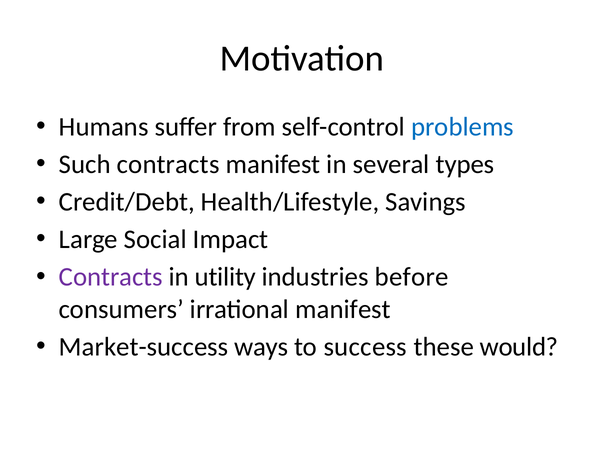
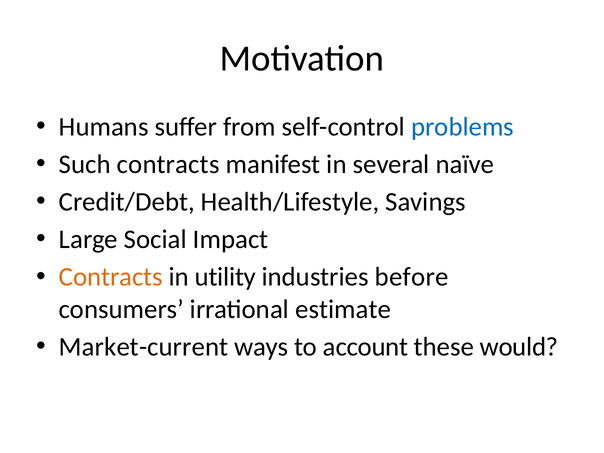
types: types -> naïve (465, 164)
Contracts colour: purple -> orange (111, 277)
irrational manifest: manifest -> estimate (343, 309)
Market-success: Market-success -> Market-current (144, 347)
success: success -> account (366, 347)
